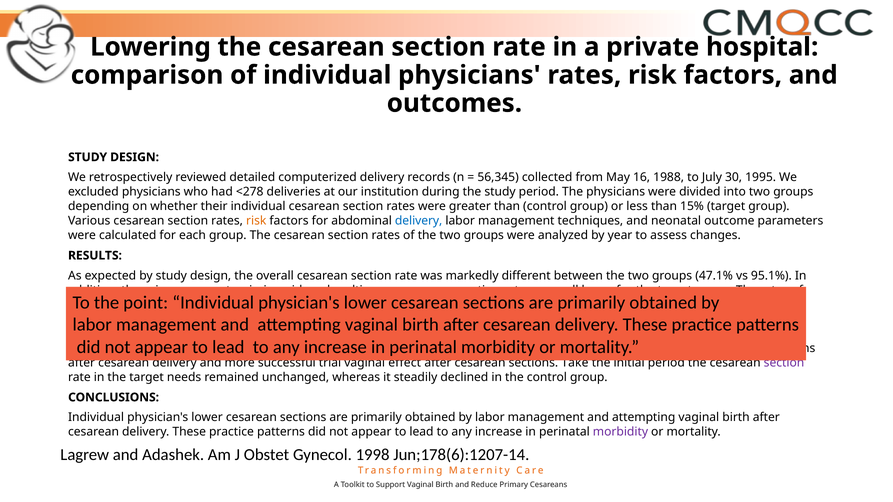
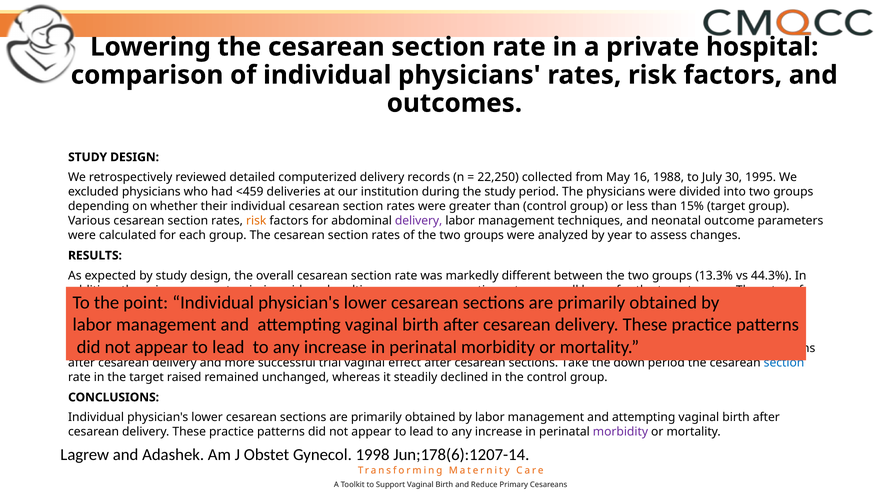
56,345: 56,345 -> 22,250 (498, 177)
<278: <278 -> <459 (250, 192)
delivery colour: blue -> purple (419, 221)
47.1%: 47.1% -> 13.3% (714, 276)
95.1%: 95.1% -> 44.3% (771, 276)
initial: initial -> down (629, 363)
section colour: purple -> blue (784, 363)
needs: needs -> raised (184, 377)
